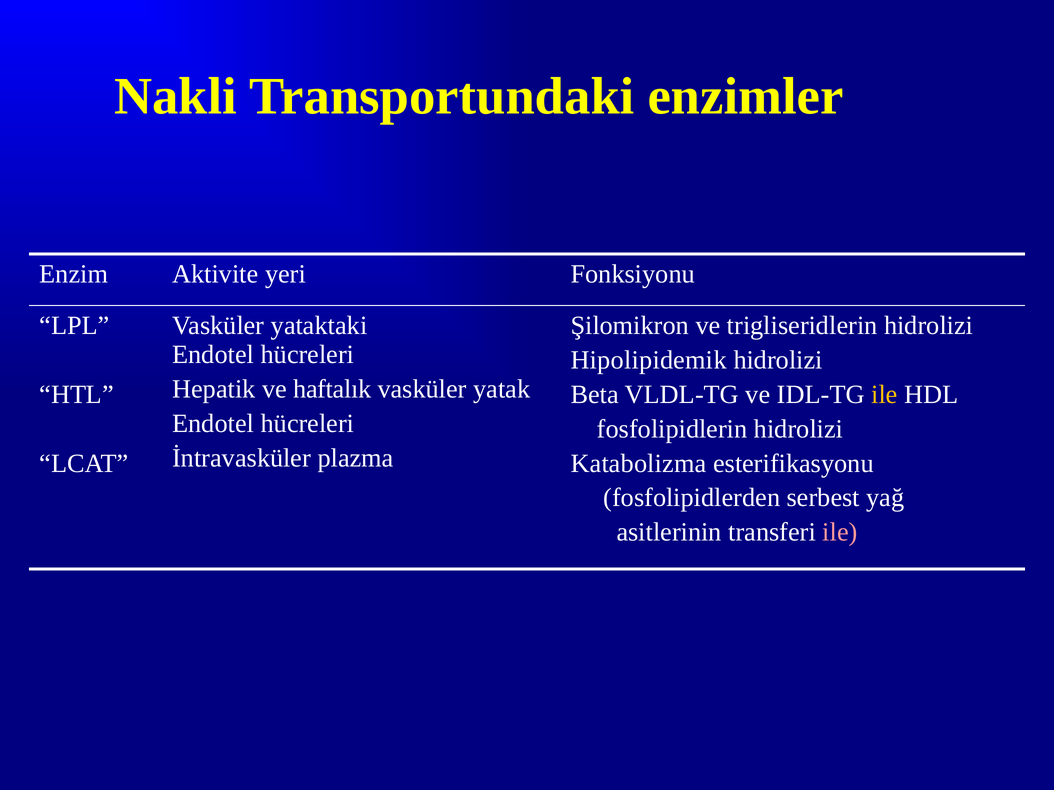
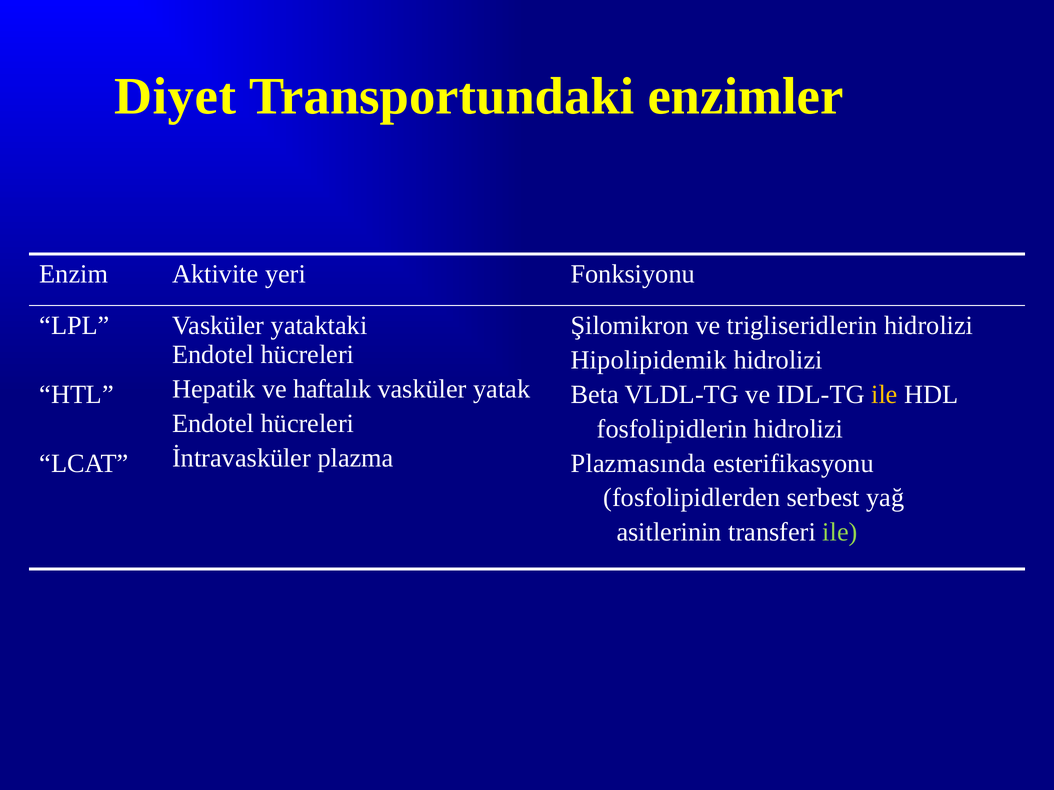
Nakli: Nakli -> Diyet (175, 96)
Katabolizma: Katabolizma -> Plazmasında (638, 464)
ile colour: pink -> light green (840, 532)
